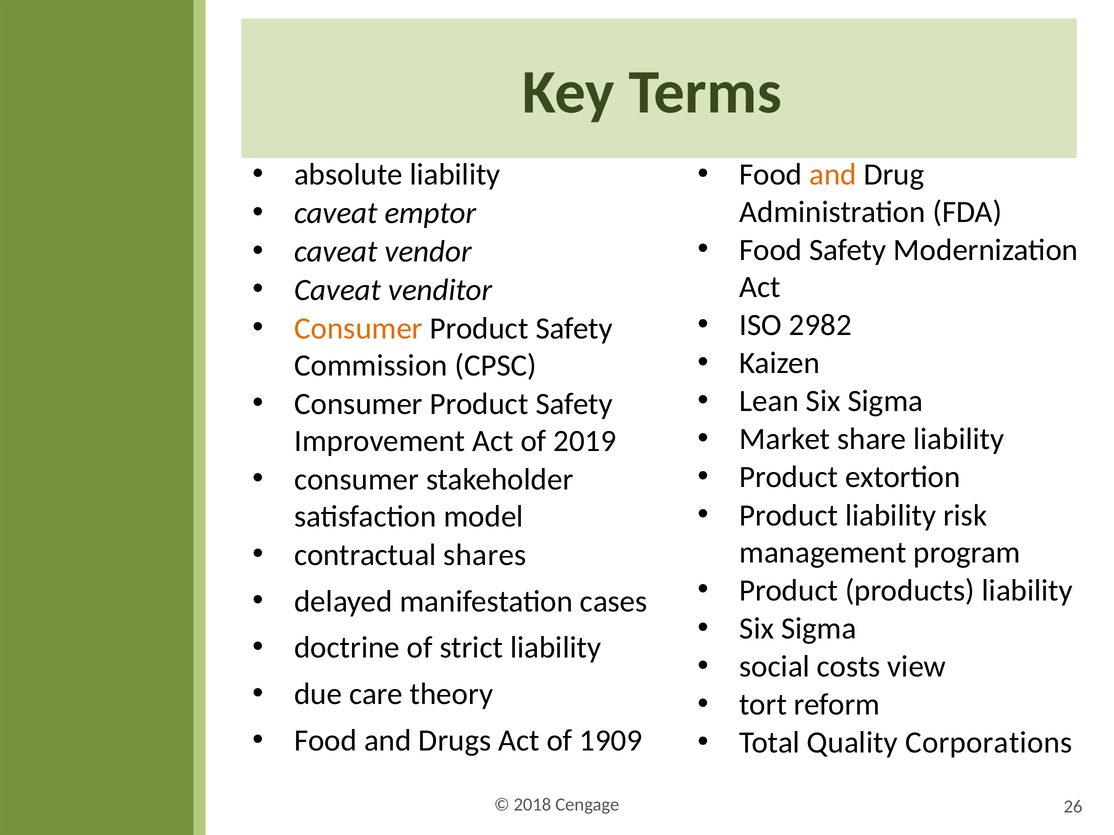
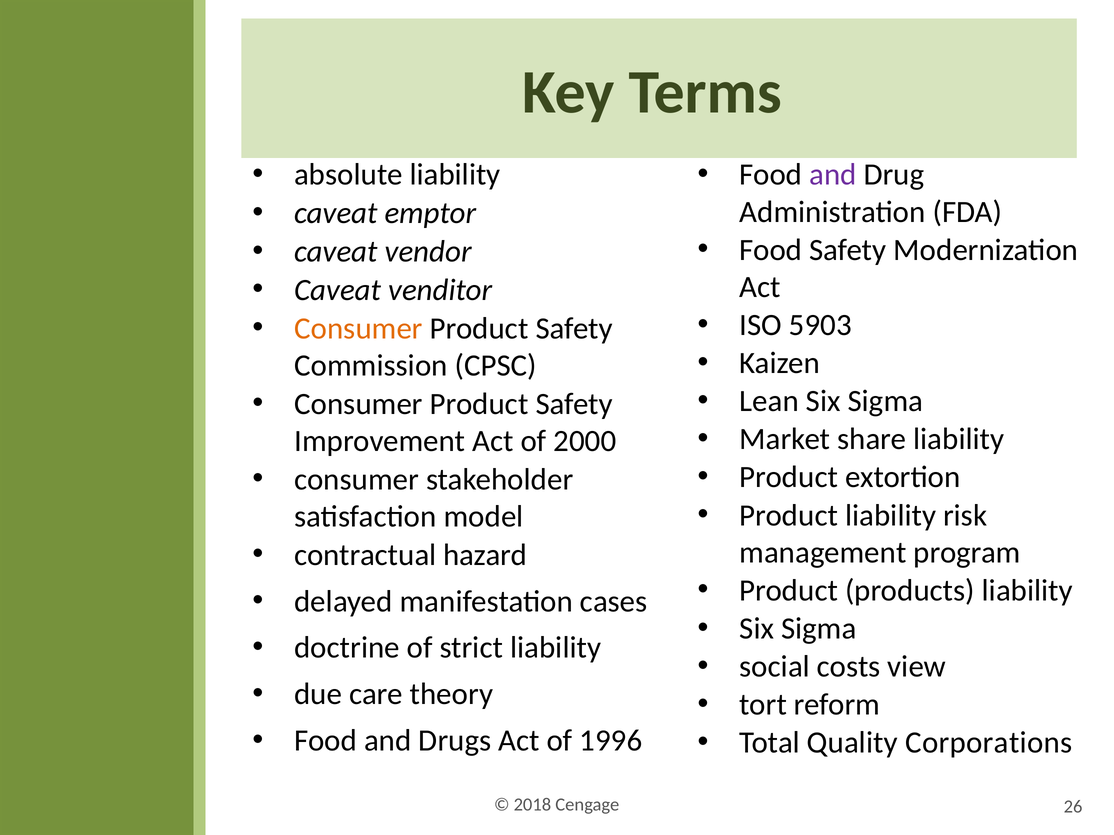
and colour: orange -> purple (833, 175)
2982: 2982 -> 5903 (820, 325)
2019: 2019 -> 2000 (585, 441)
shares: shares -> hazard (485, 555)
1909: 1909 -> 1996 (611, 741)
